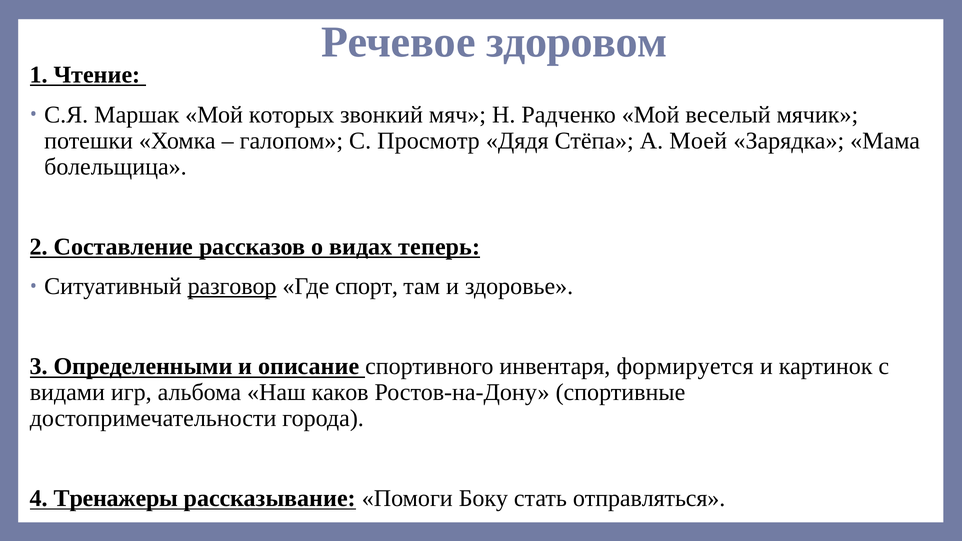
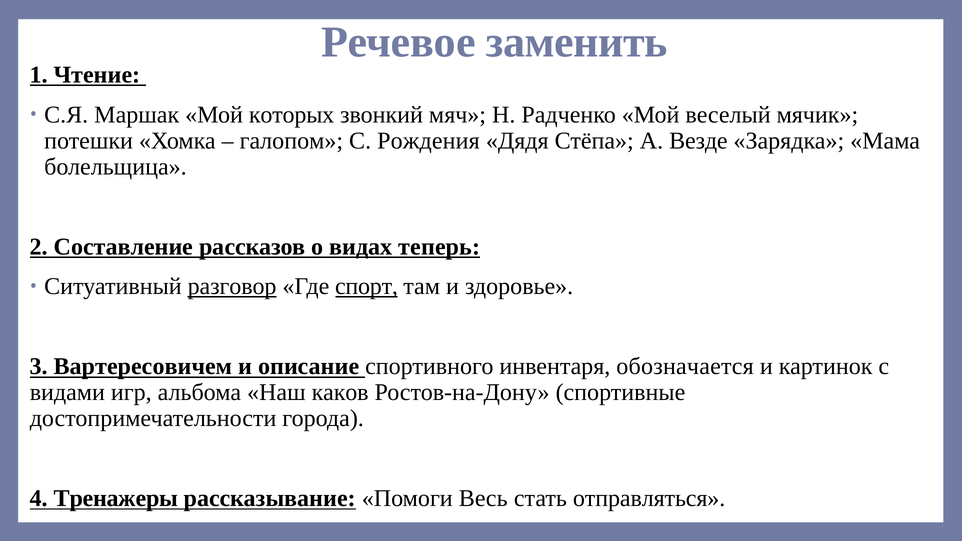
здоровом: здоровом -> заменить (577, 42)
Просмотр: Просмотр -> Рождения (428, 141)
Моей: Моей -> Везде (698, 141)
спорт underline: none -> present (366, 287)
Определенными: Определенными -> Вартересовичем (143, 367)
формируется: формируется -> обозначается (685, 367)
Боку: Боку -> Весь (483, 499)
